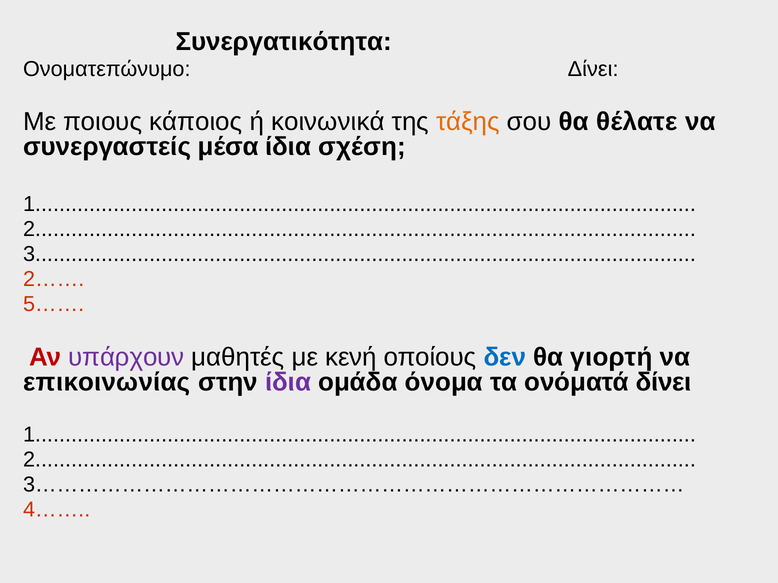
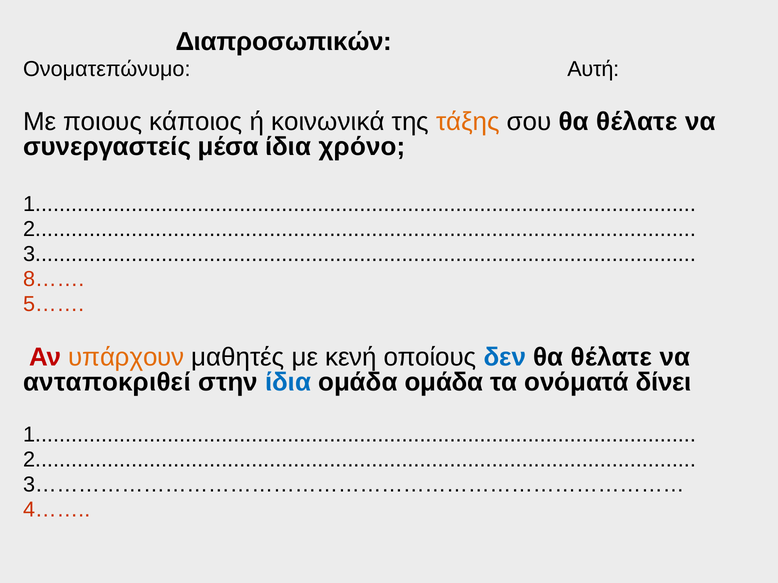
Συνεργατικότητα: Συνεργατικότητα -> Διαπροσωπικών (284, 42)
Ονοματεπώνυμο Δίνει: Δίνει -> Αυτή (593, 69)
σχέση: σχέση -> χρόνο (362, 147)
2……: 2…… -> 8…… (54, 280)
υπάρχουν colour: purple -> orange (126, 358)
γιορτή: γιορτή -> θέλατε (611, 358)
επικοινωνίας: επικοινωνίας -> ανταποκριθεί (107, 382)
ίδια colour: purple -> blue (288, 382)
ομάδα όνομα: όνομα -> ομάδα (444, 382)
